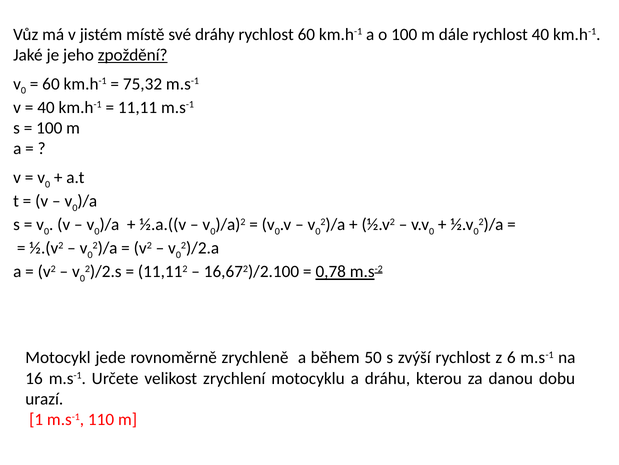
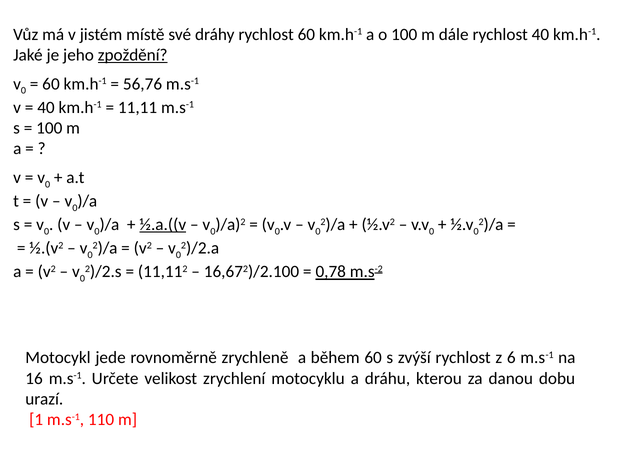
75,32: 75,32 -> 56,76 (143, 84)
½.a.((v underline: none -> present (163, 224)
během 50: 50 -> 60 (373, 357)
